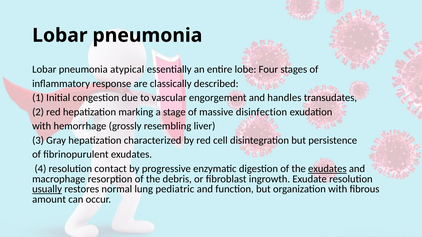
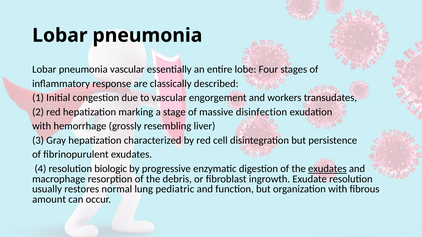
pneumonia atypical: atypical -> vascular (127, 69)
handles: handles -> workers (284, 98)
contact: contact -> biologic (111, 169)
usually underline: present -> none (47, 189)
